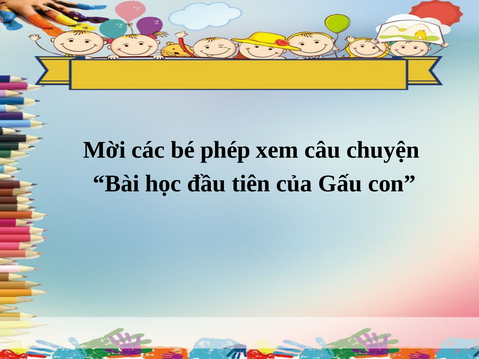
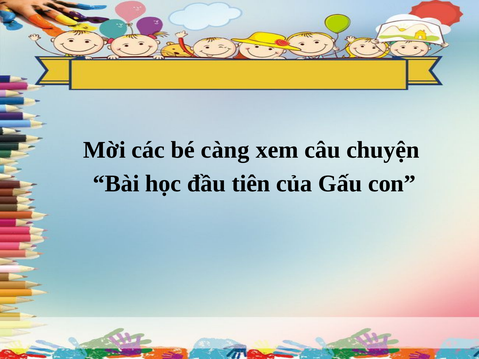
phép: phép -> càng (225, 150)
